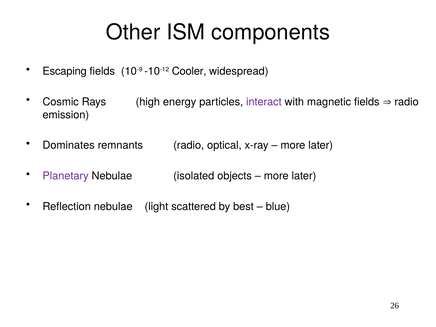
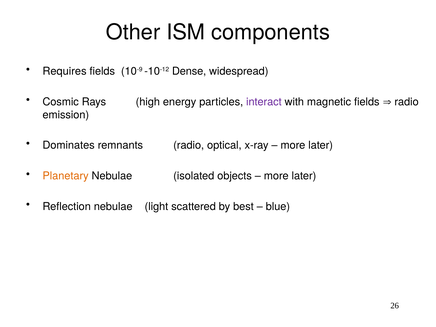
Escaping: Escaping -> Requires (65, 71)
Cooler: Cooler -> Dense (189, 71)
Planetary colour: purple -> orange (66, 176)
